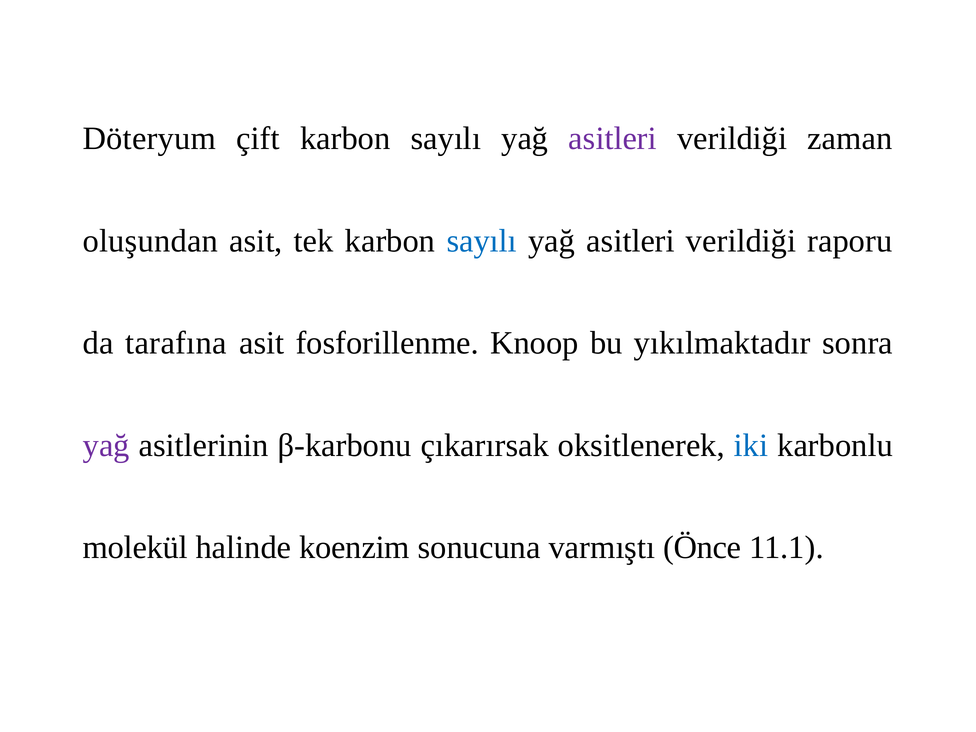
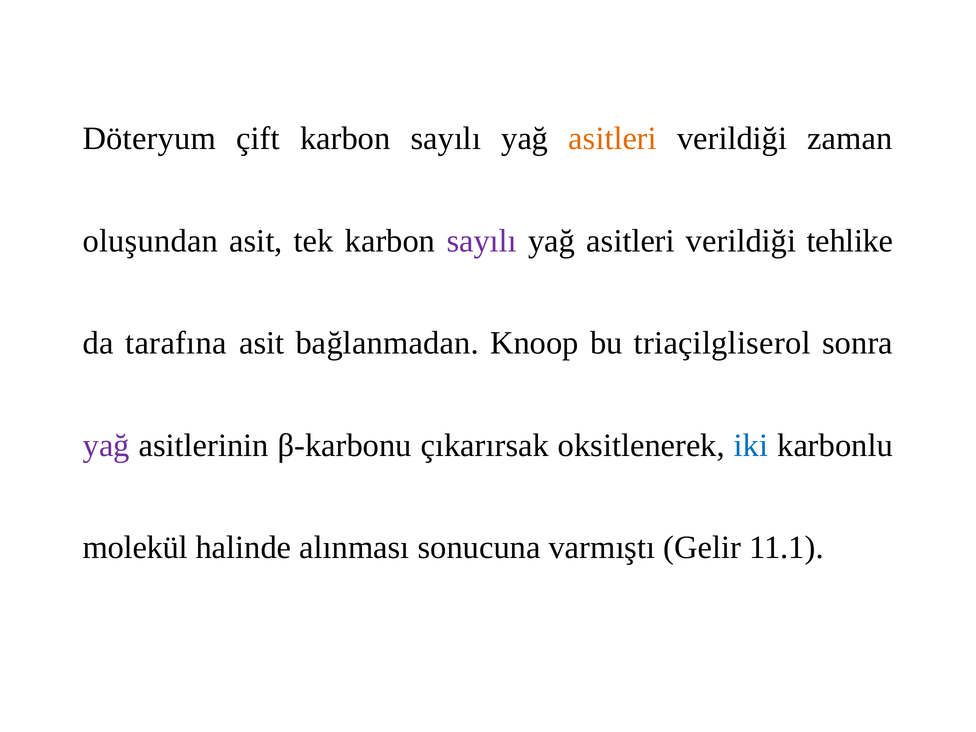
asitleri colour: purple -> orange (613, 139)
sayılı colour: blue -> purple (482, 241)
raporu: raporu -> tehlike (850, 241)
fosforillenme: fosforillenme -> bağlanmadan (387, 343)
yıkılmaktadır: yıkılmaktadır -> triaçilgliserol (722, 343)
koenzim: koenzim -> alınması (354, 548)
Önce: Önce -> Gelir (702, 548)
